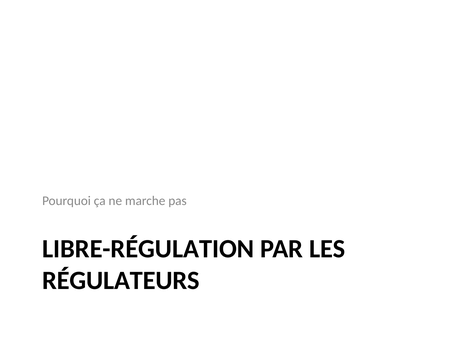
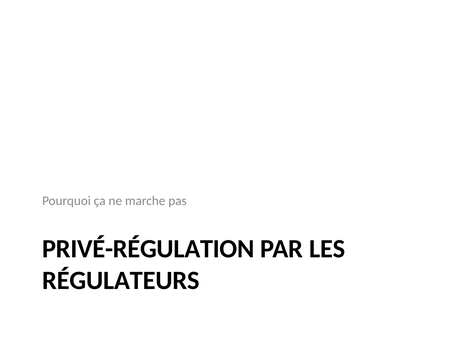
LIBRE-RÉGULATION: LIBRE-RÉGULATION -> PRIVÉ-RÉGULATION (148, 248)
